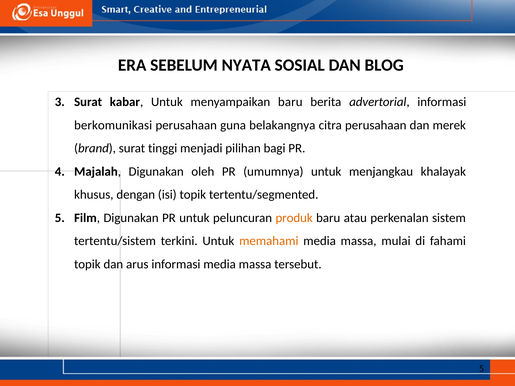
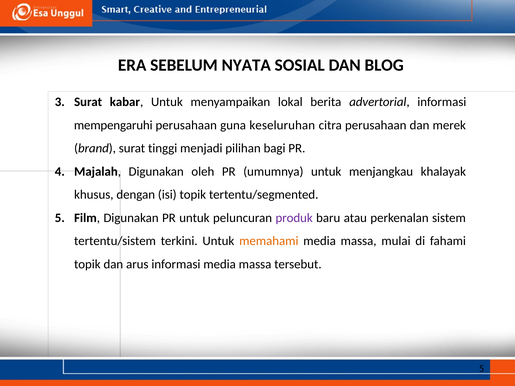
menyampaikan baru: baru -> lokal (290, 102)
berkomunikasi: berkomunikasi -> mempengaruhi (113, 125)
belakangnya: belakangnya -> keseluruhan (282, 125)
produk colour: orange -> purple (294, 218)
